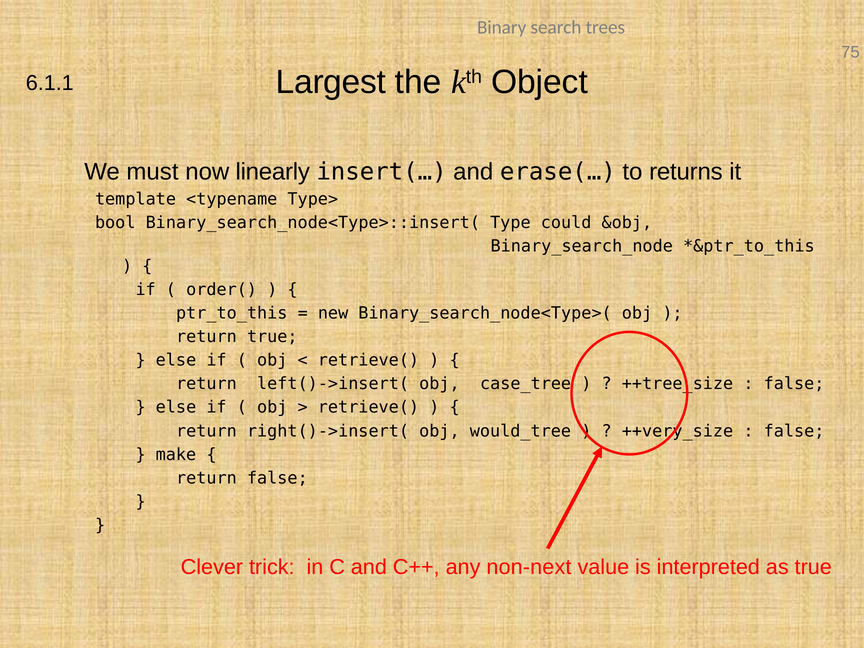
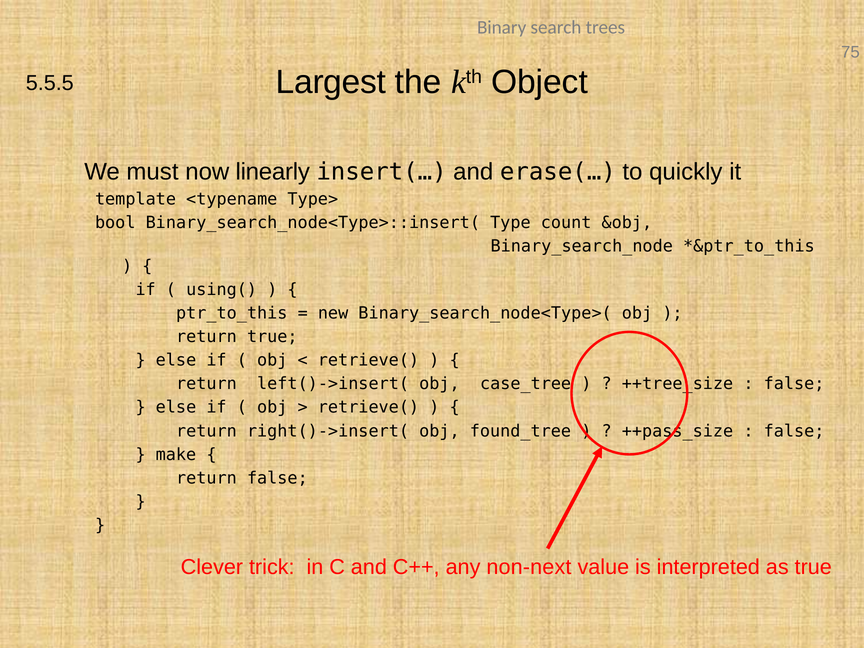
6.1.1: 6.1.1 -> 5.5.5 (50, 83)
returns: returns -> quickly (686, 172)
could: could -> count (566, 222)
order(: order( -> using( (222, 290)
would_tree: would_tree -> found_tree (520, 431)
++very_size: ++very_size -> ++pass_size (678, 431)
